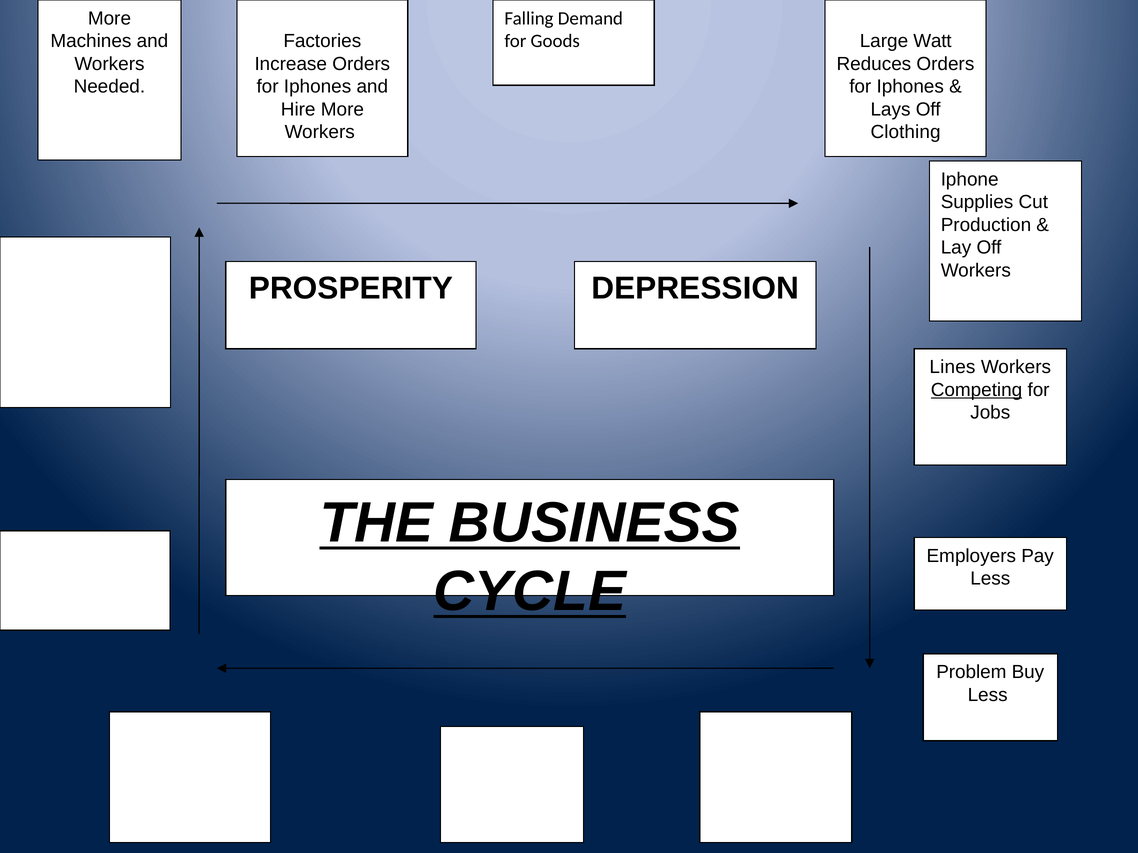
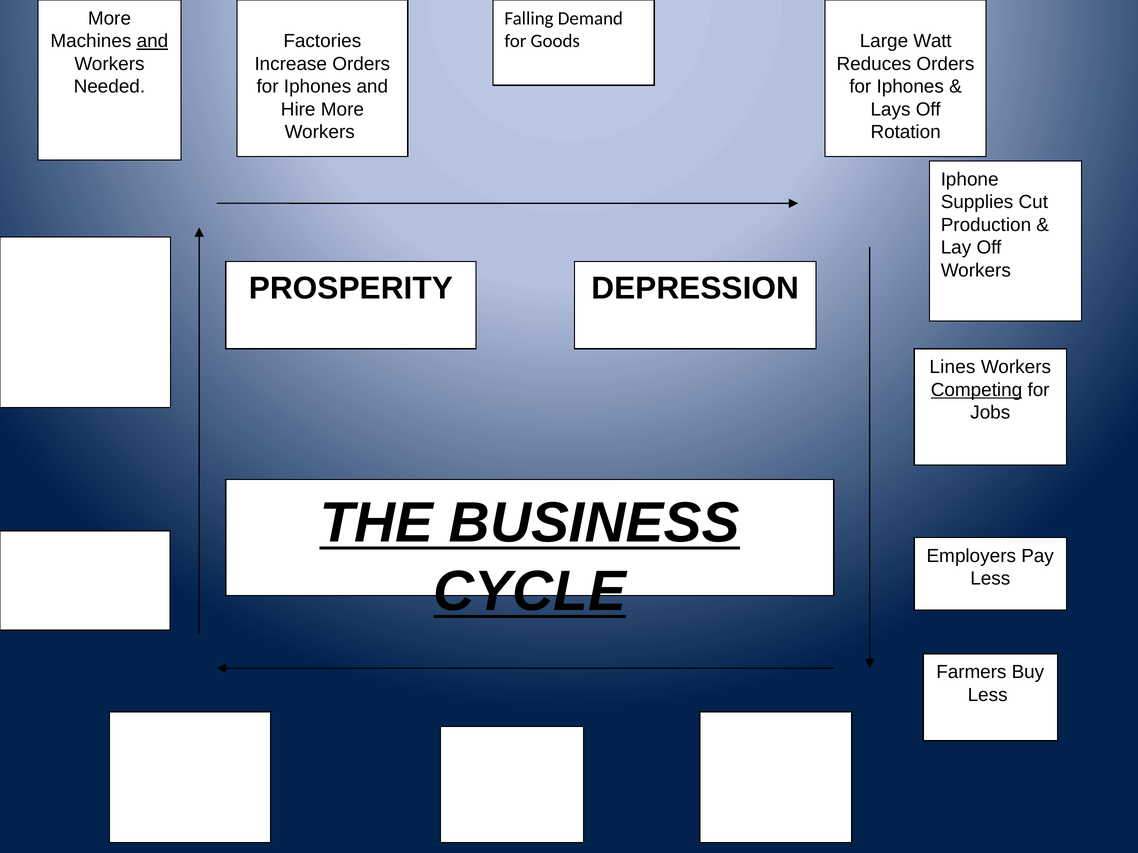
and underline: none -> present (152, 41)
Clothing: Clothing -> Rotation (906, 132)
Problem: Problem -> Farmers (971, 673)
